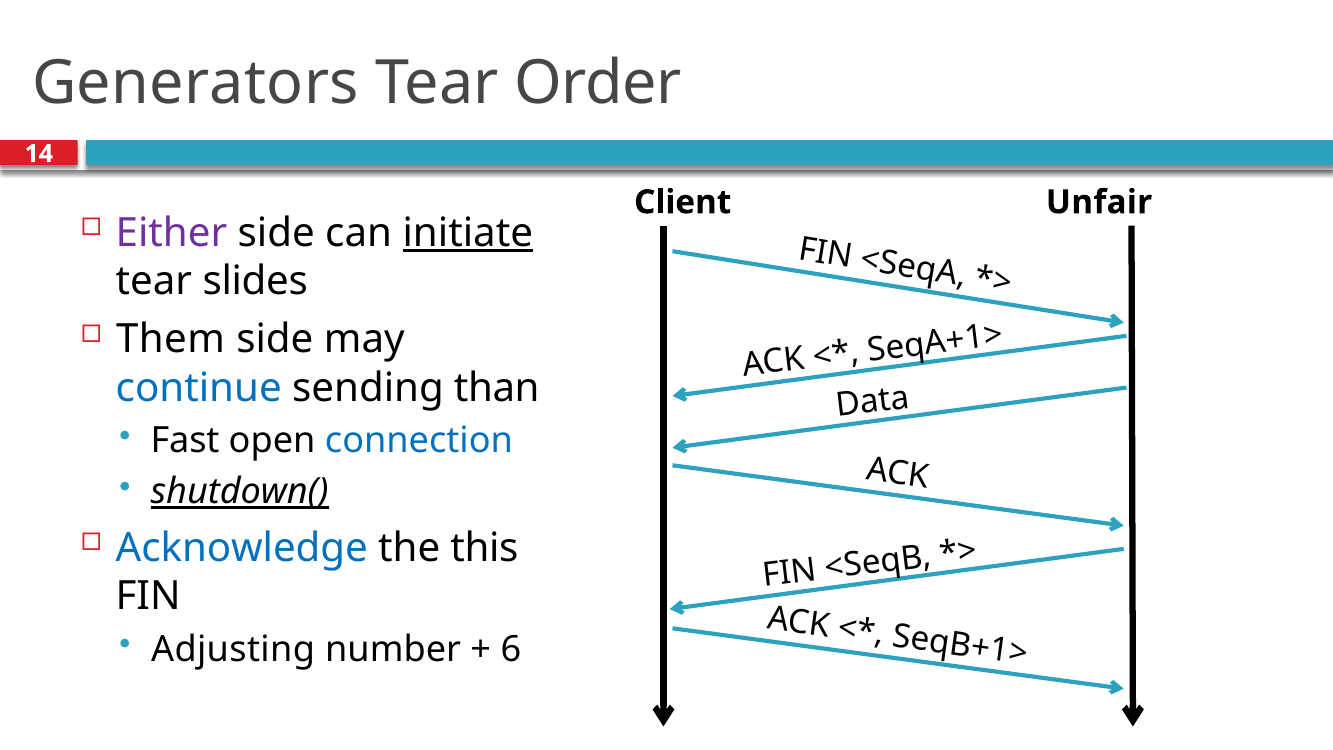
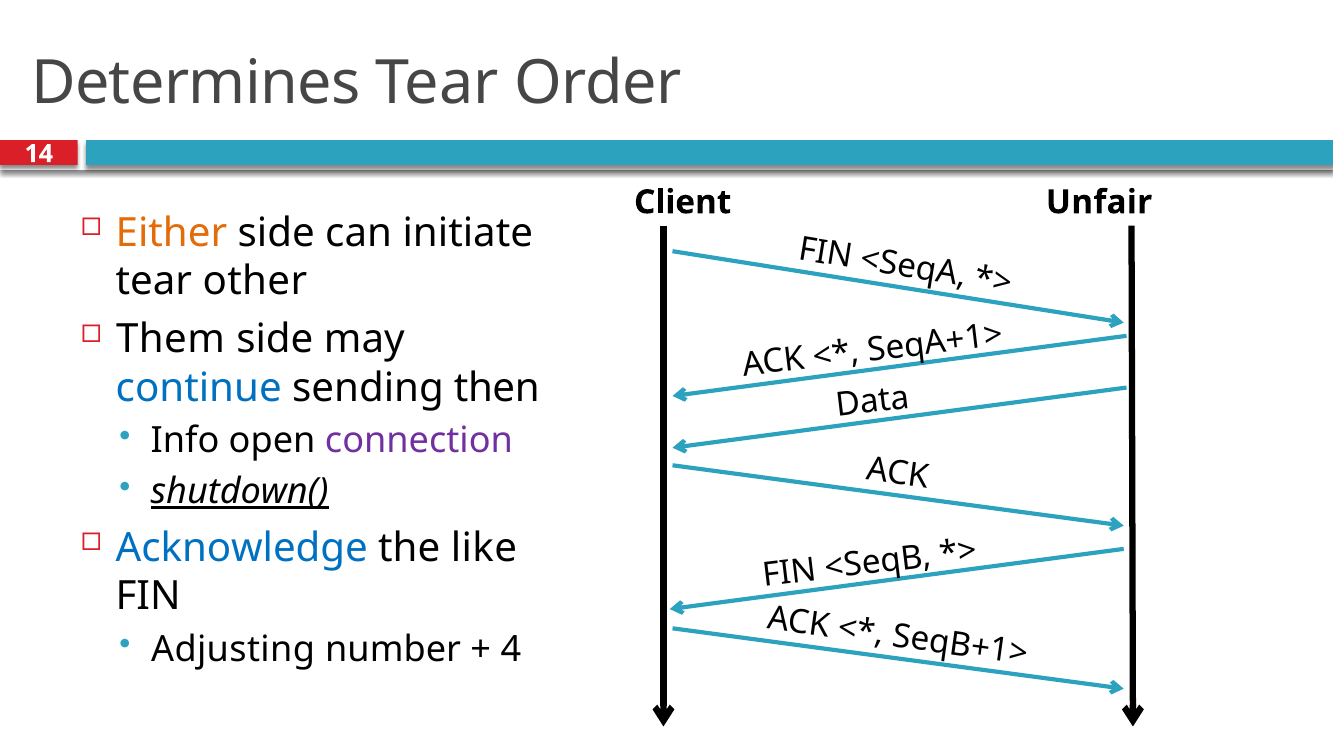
Generators: Generators -> Determines (196, 83)
Either colour: purple -> orange (171, 233)
initiate underline: present -> none (468, 233)
slides: slides -> other (255, 281)
than: than -> then (497, 388)
Fast: Fast -> Info (185, 441)
connection colour: blue -> purple (419, 441)
this: this -> like (484, 548)
6: 6 -> 4 (511, 649)
